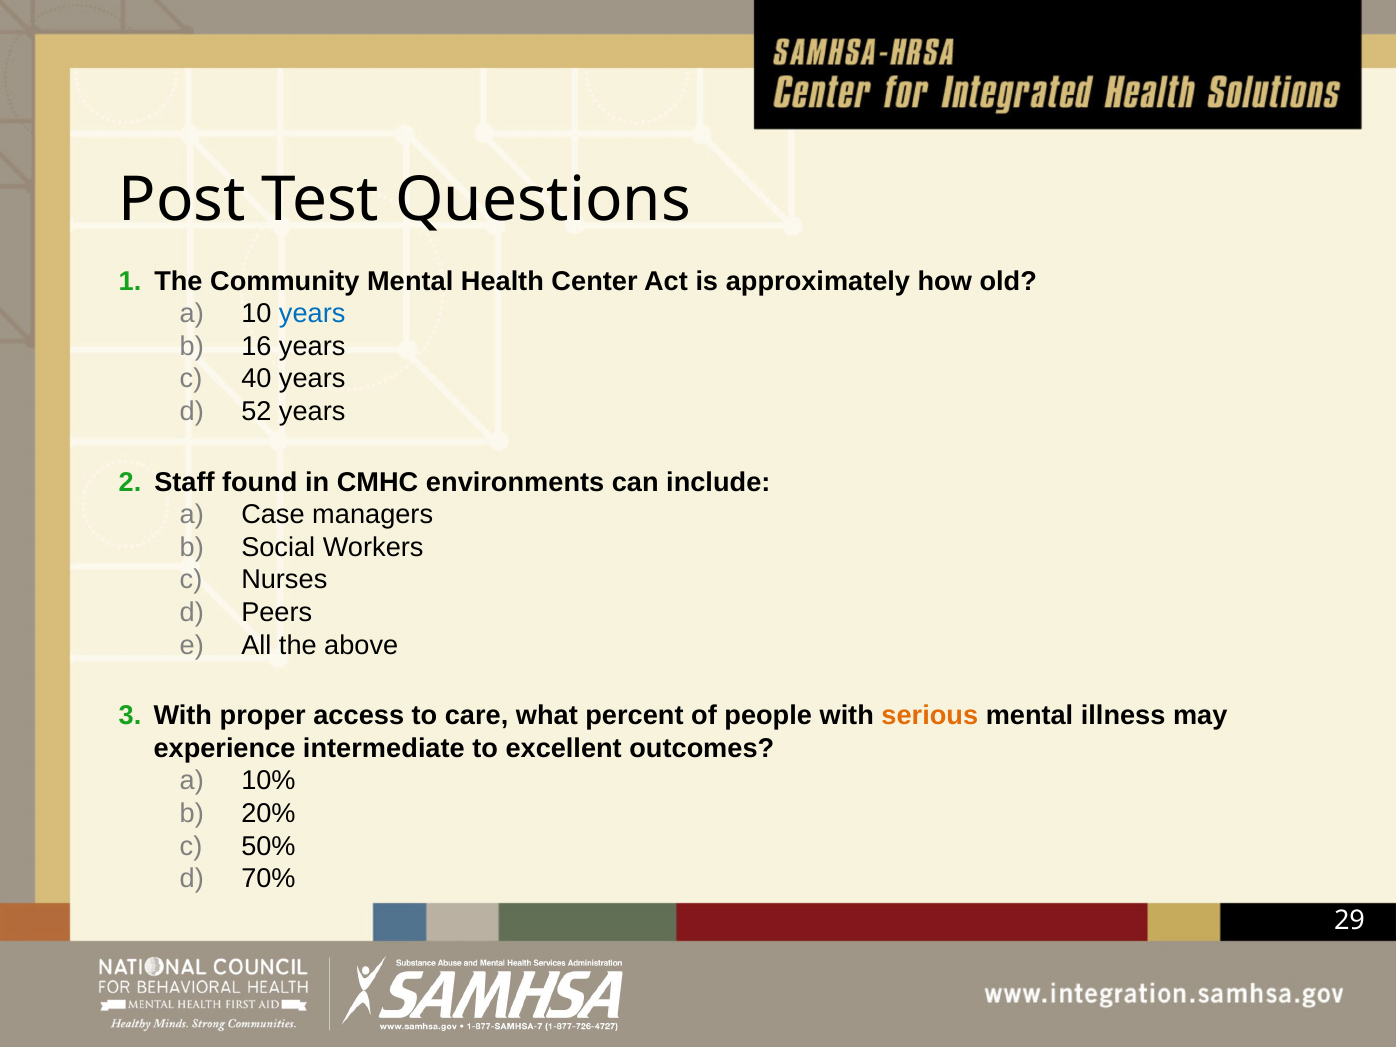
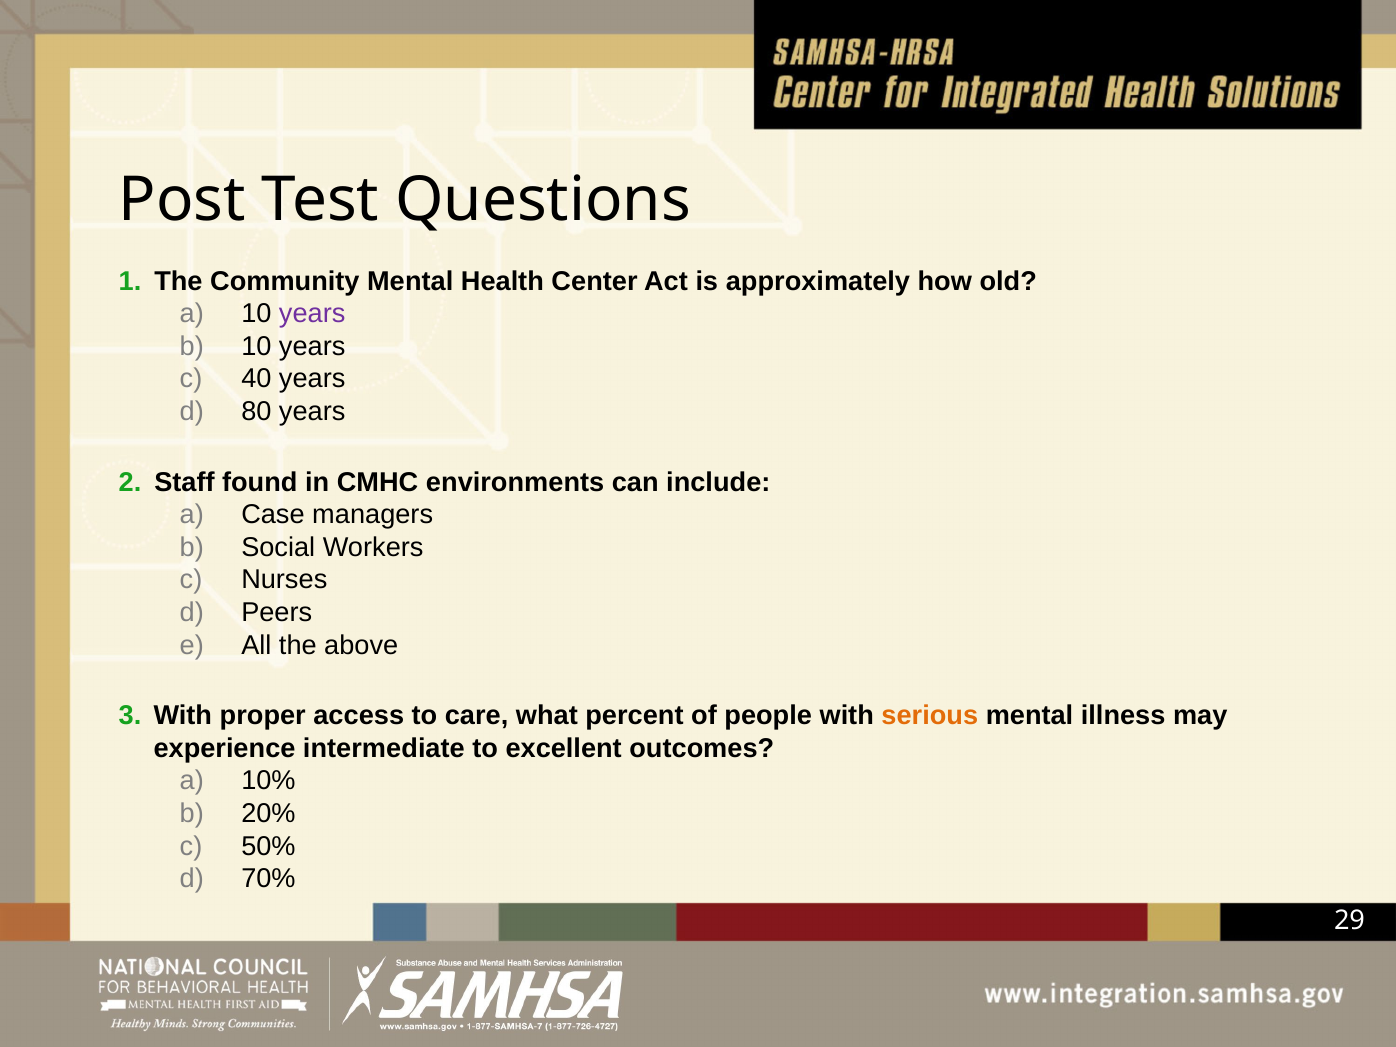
years colour: blue -> purple (312, 314)
16: 16 -> 10 (256, 346)
52: 52 -> 80 (256, 411)
